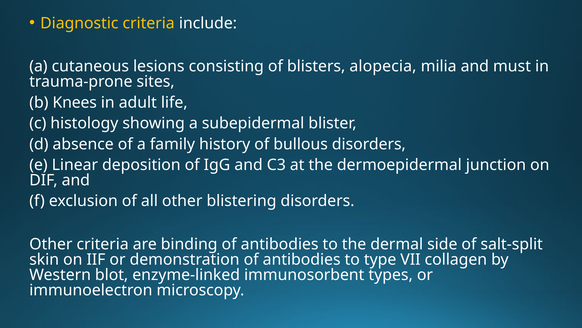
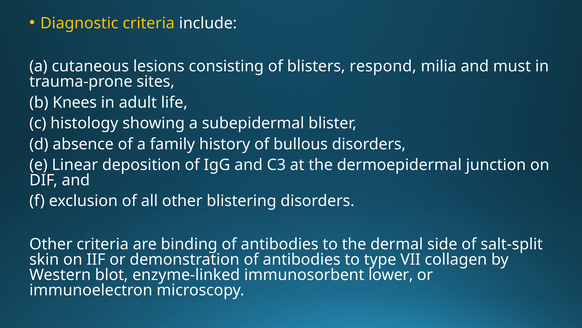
alopecia: alopecia -> respond (383, 66)
types: types -> lower (391, 275)
